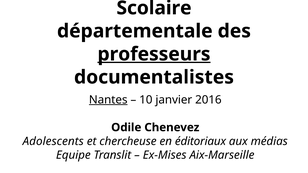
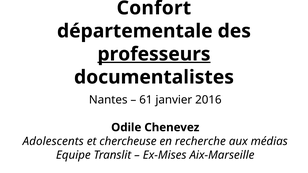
Scolaire: Scolaire -> Confort (154, 8)
Nantes underline: present -> none (108, 100)
10: 10 -> 61 (146, 100)
éditoriaux: éditoriaux -> recherche (200, 141)
